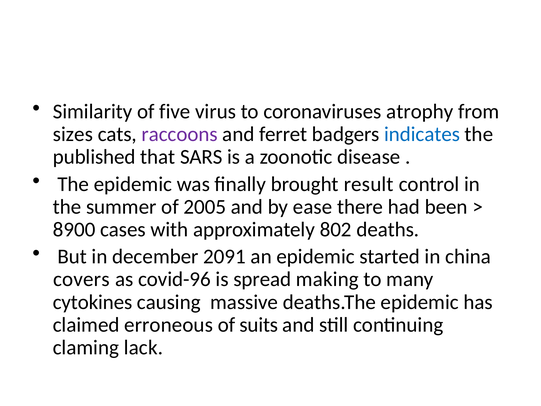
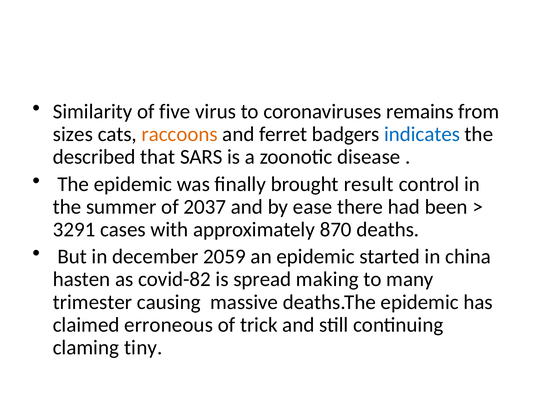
atrophy: atrophy -> remains (420, 111)
raccoons colour: purple -> orange (180, 134)
published: published -> described (94, 157)
2005: 2005 -> 2037 (205, 207)
8900: 8900 -> 3291 (74, 229)
802: 802 -> 870 (336, 229)
2091: 2091 -> 2059 (225, 256)
covers: covers -> hasten (82, 279)
covid-96: covid-96 -> covid-82 (174, 279)
cytokines: cytokines -> trimester (92, 302)
suits: suits -> trick (259, 325)
lack: lack -> tiny (143, 347)
